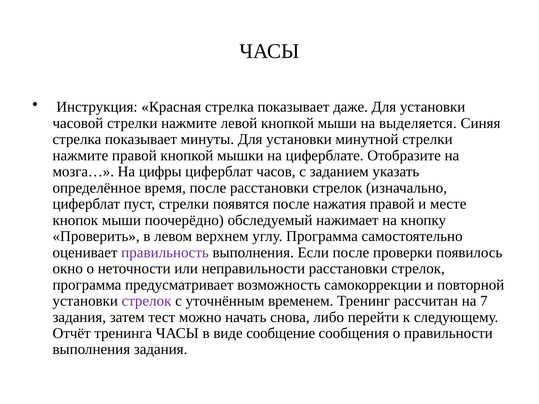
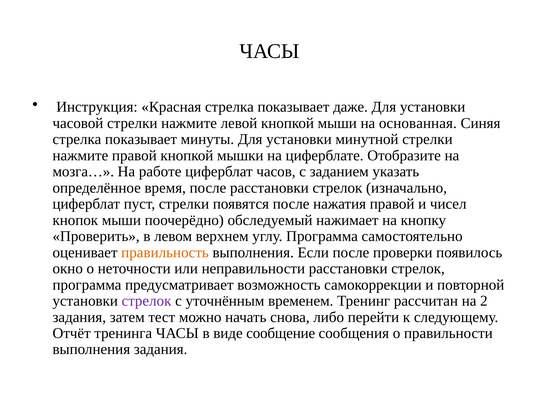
выделяется: выделяется -> основанная (418, 123)
цифры: цифры -> работе (160, 172)
месте: месте -> чисел (448, 204)
правильность colour: purple -> orange (165, 253)
7: 7 -> 2 (484, 301)
